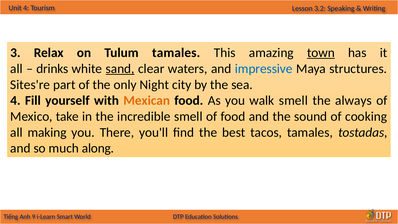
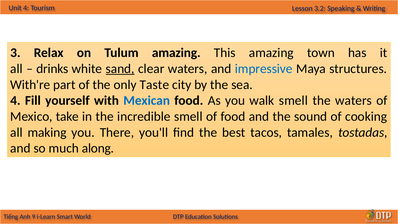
Tulum tamales: tamales -> amazing (176, 53)
town underline: present -> none (321, 53)
Sites're: Sites're -> With're (30, 85)
Night: Night -> Taste (154, 85)
Mexican colour: orange -> blue (147, 100)
the always: always -> waters (354, 100)
